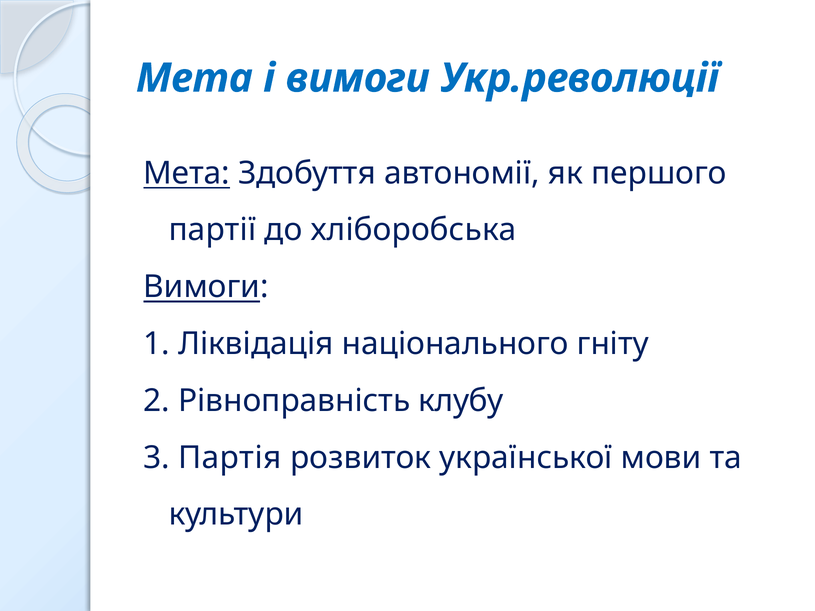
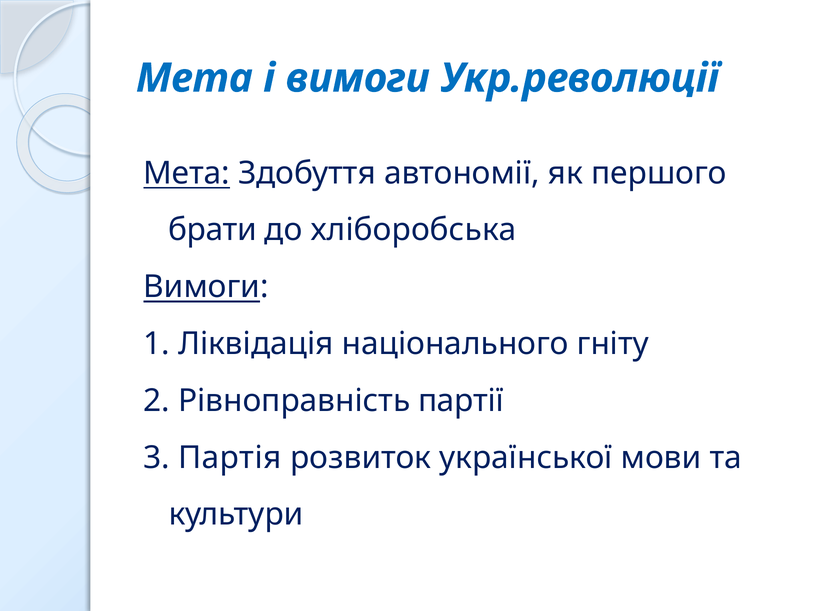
партії: партії -> брати (213, 230)
клубу: клубу -> партії (461, 401)
